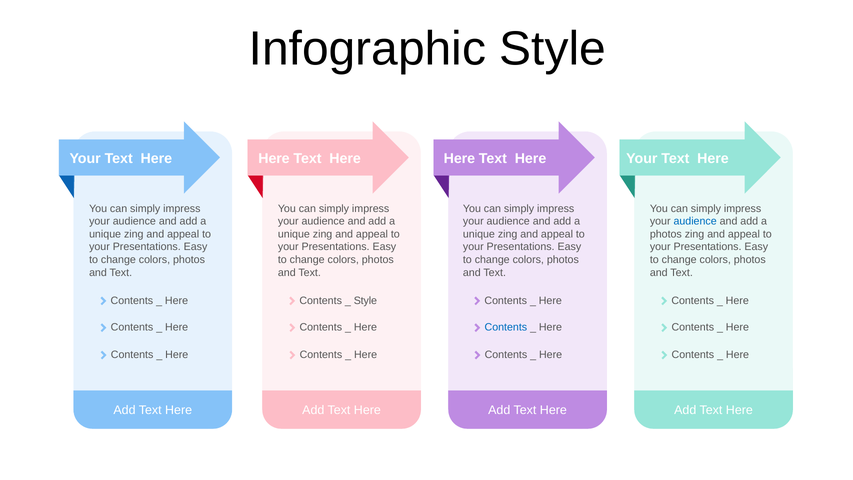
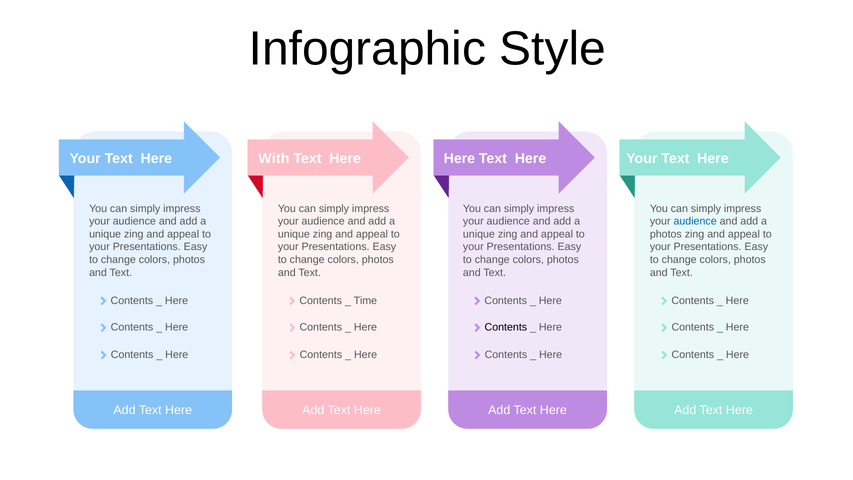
Here: Here -> With (274, 158)
Style: Style -> Time (365, 301)
Contents colour: blue -> black (506, 327)
